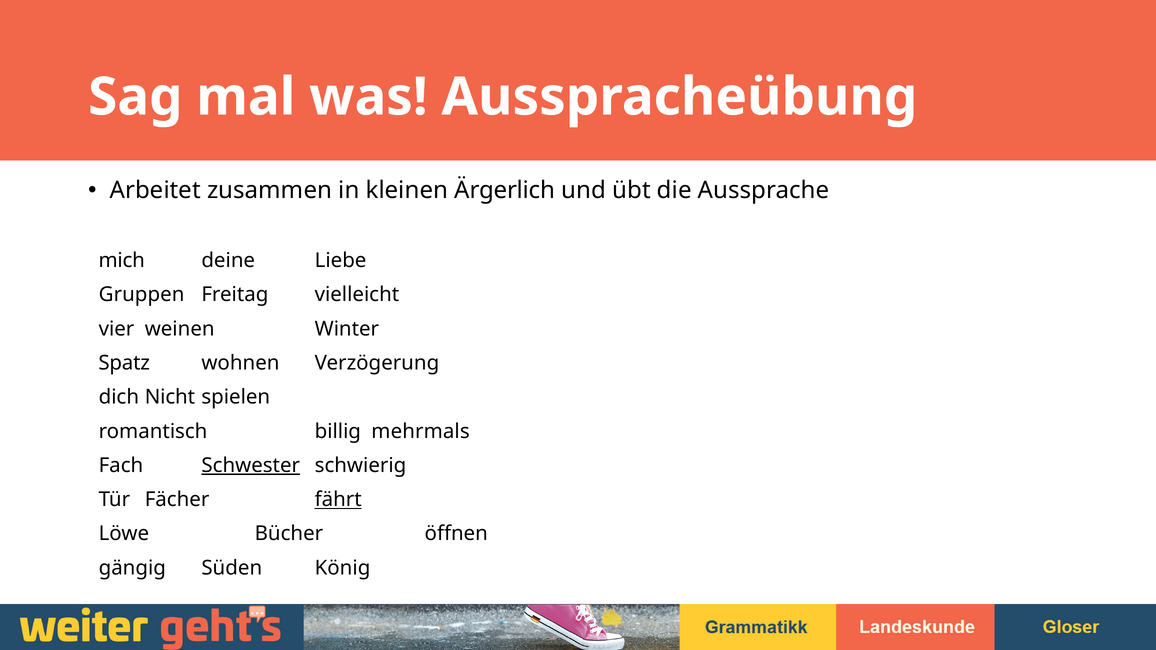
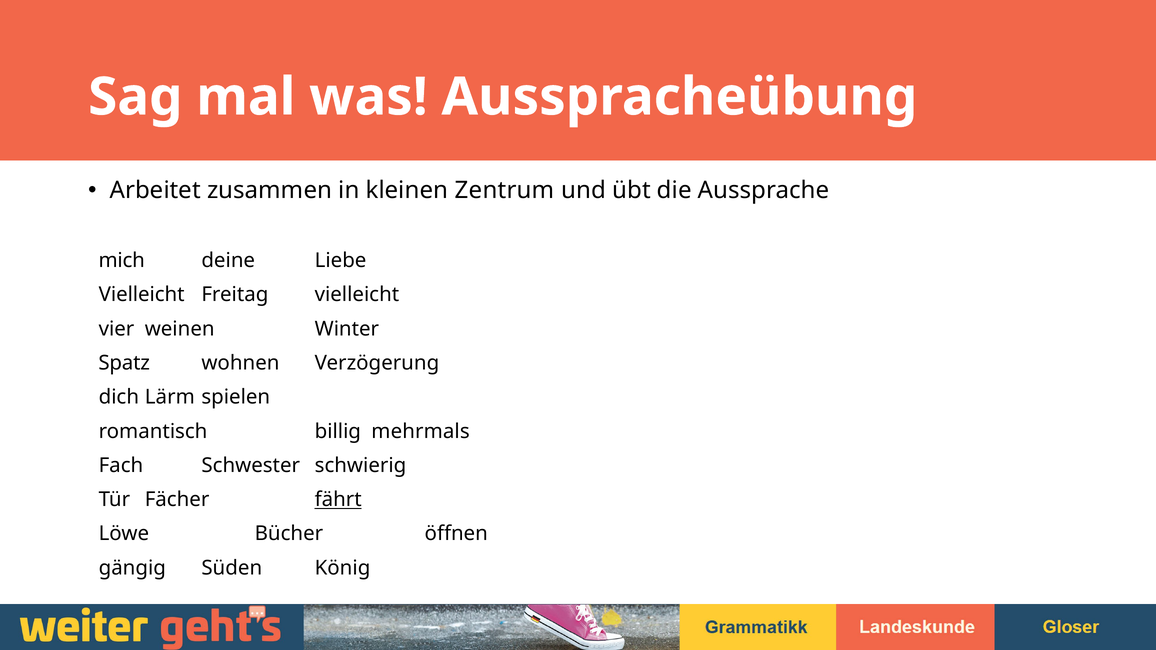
Ärgerlich: Ärgerlich -> Zentrum (505, 190)
Gruppen: Gruppen -> Vielleicht (142, 295)
Nicht: Nicht -> Lärm (170, 397)
Schwester underline: present -> none (251, 466)
